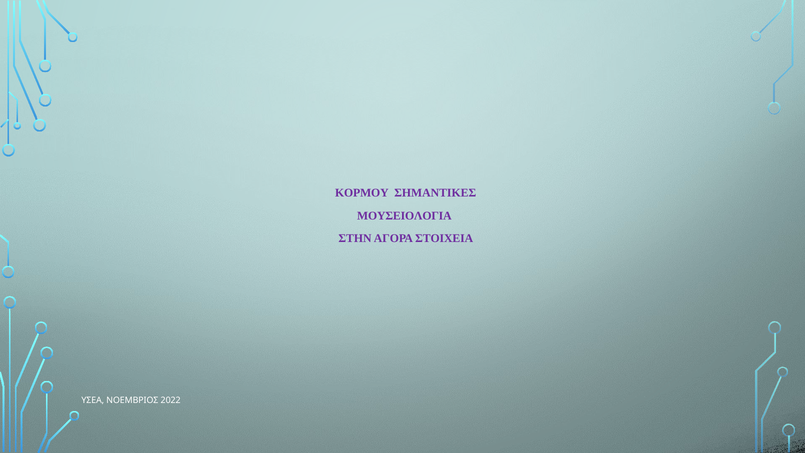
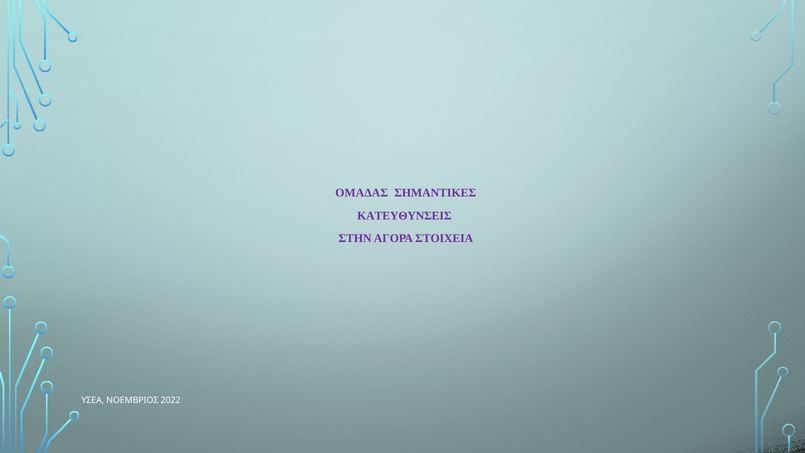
ΚΟΡΜΟΥ: ΚΟΡΜΟΥ -> ΟΜΑΔΑΣ (362, 193)
ΜΟΥΣΕΙΟΛΟΓΙΑ: ΜΟΥΣΕΙΟΛΟΓΙΑ -> ΚΑΤΕΥΘΥΝΣΕΙΣ (404, 216)
